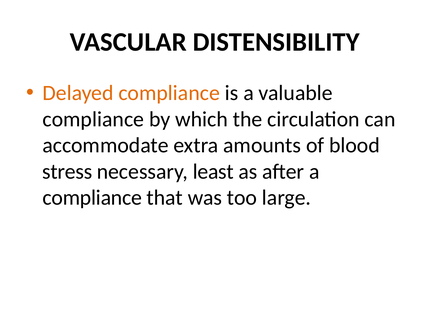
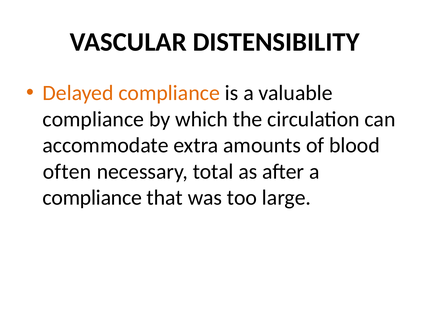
stress: stress -> often (67, 172)
least: least -> total (213, 172)
